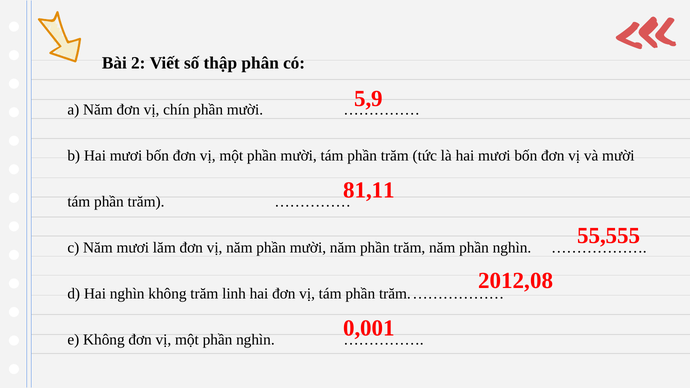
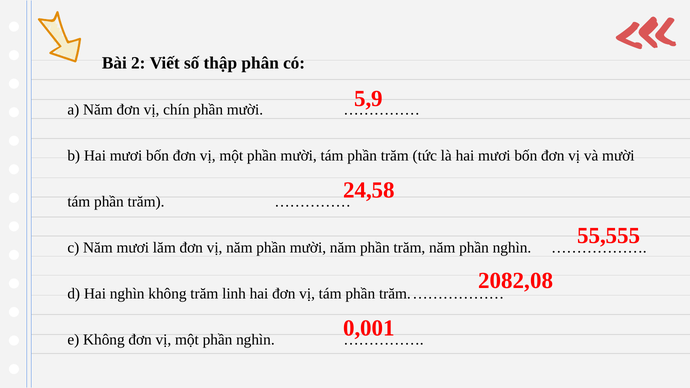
81,11: 81,11 -> 24,58 (369, 190)
2012,08: 2012,08 -> 2082,08 (516, 281)
